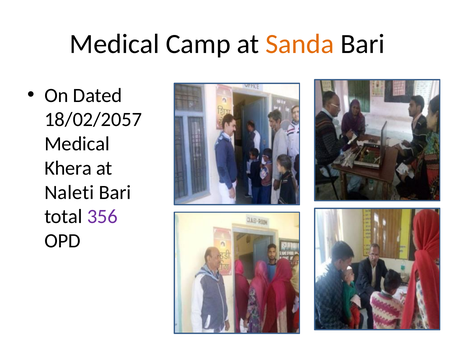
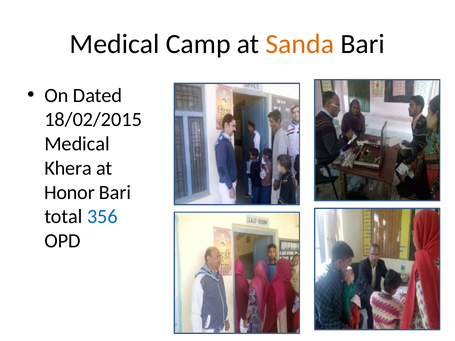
18/02/2057: 18/02/2057 -> 18/02/2015 (93, 120)
Naleti: Naleti -> Honor (69, 193)
356 colour: purple -> blue (102, 217)
